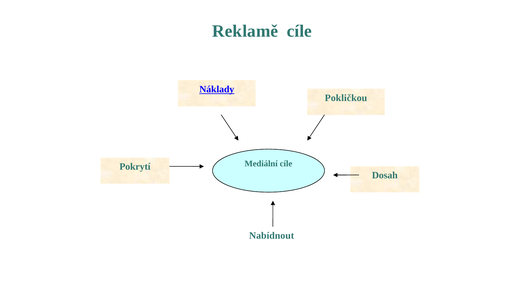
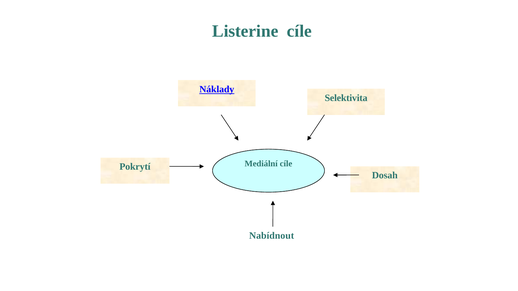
Reklamě: Reklamě -> Listerine (245, 31)
Pokličkou: Pokličkou -> Selektivita (346, 98)
